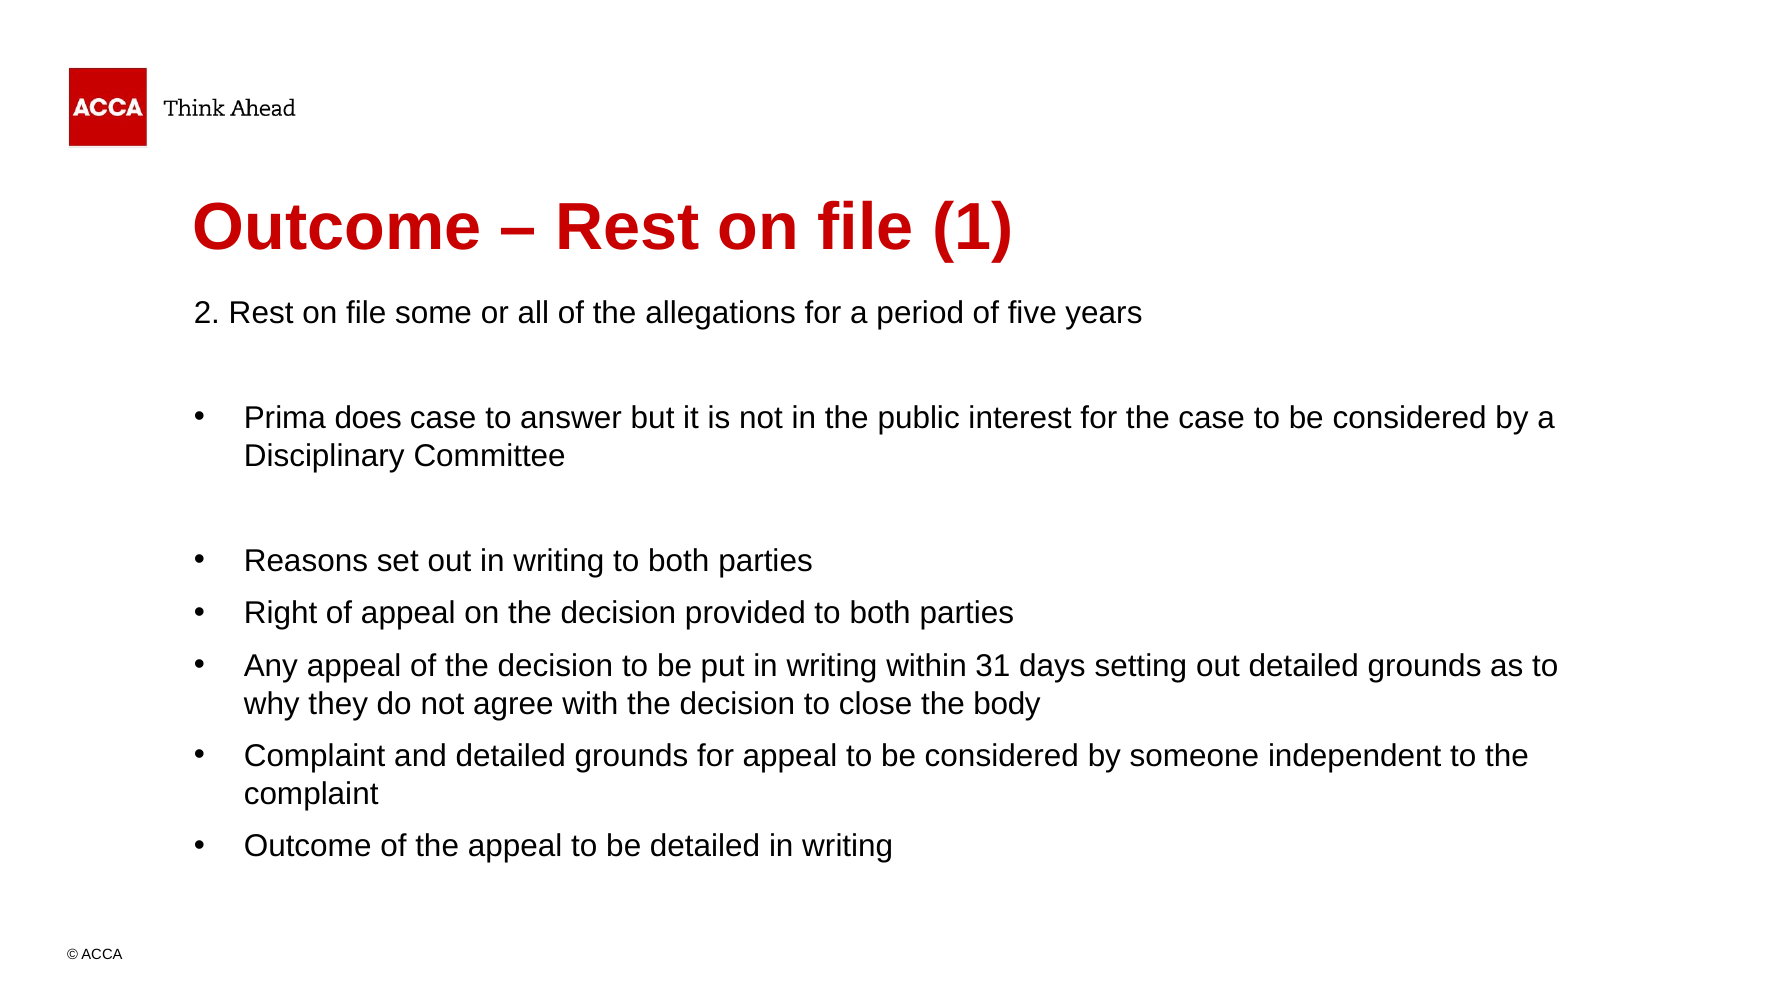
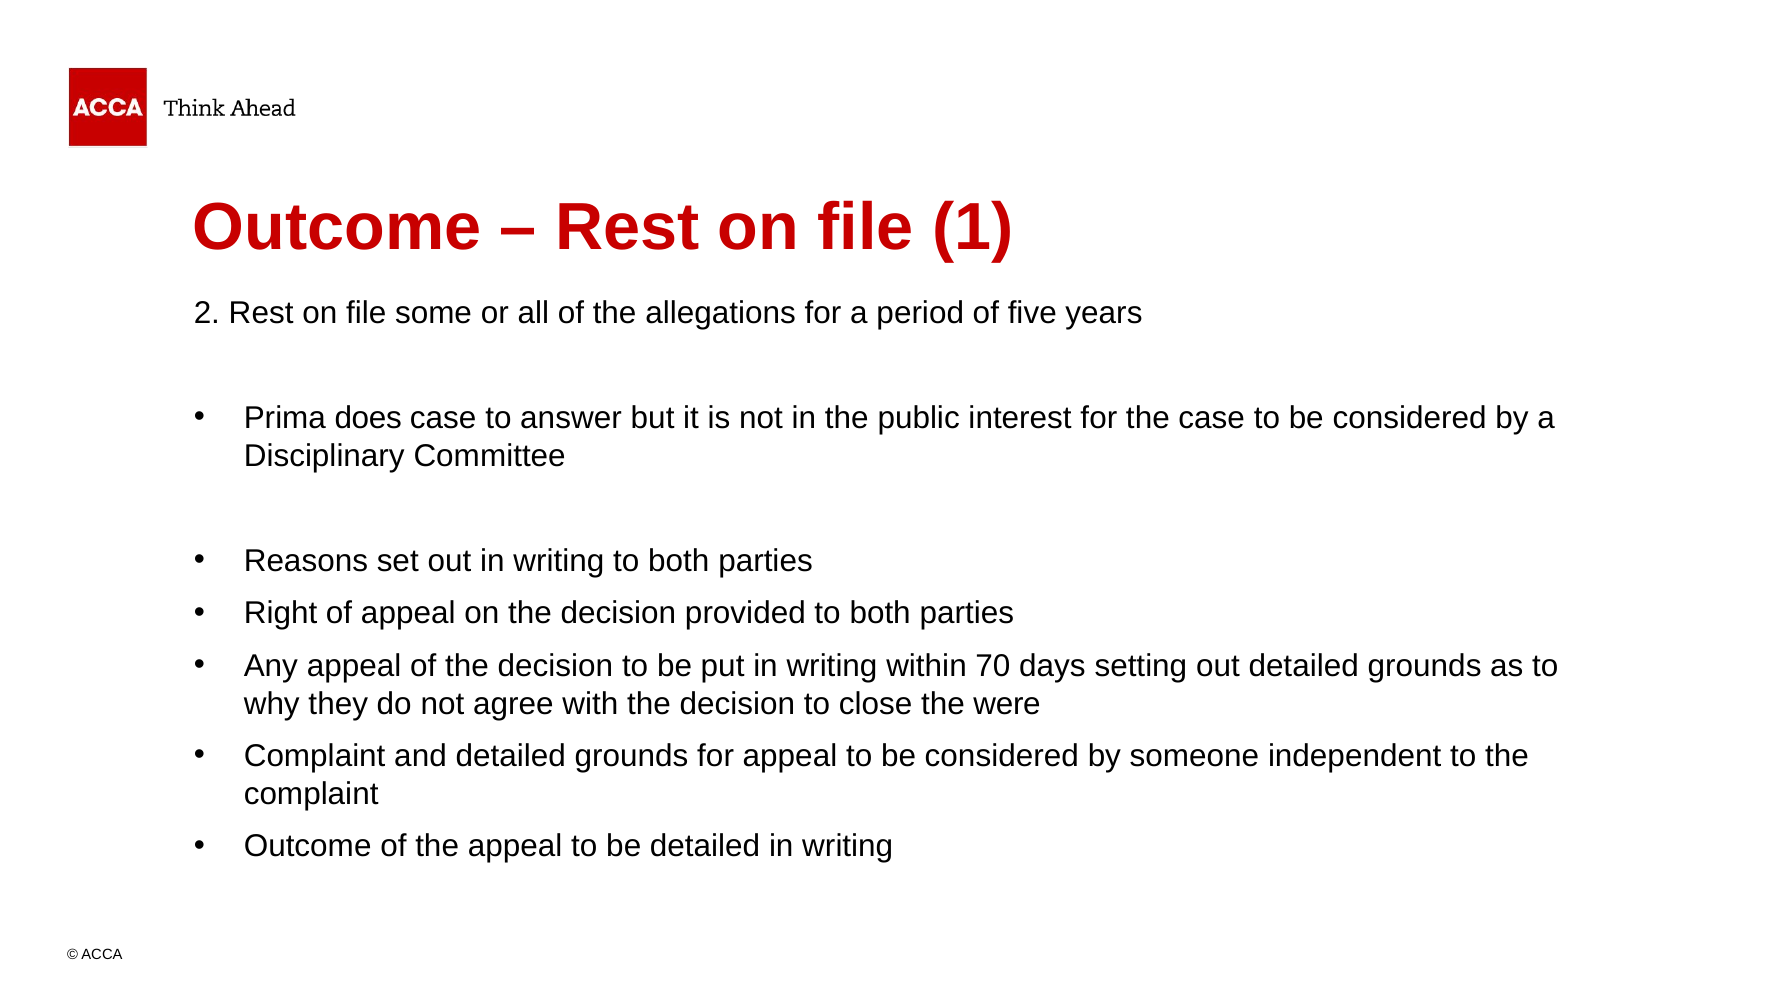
31: 31 -> 70 (993, 666)
body: body -> were (1007, 704)
